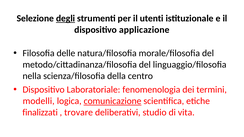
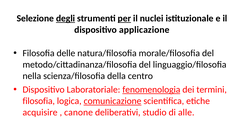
per underline: none -> present (124, 18)
utenti: utenti -> nuclei (152, 18)
fenomenologia underline: none -> present (151, 90)
modelli: modelli -> filosofia (39, 101)
finalizzati: finalizzati -> acquisire (40, 113)
trovare: trovare -> canone (79, 113)
vita: vita -> alle (186, 113)
